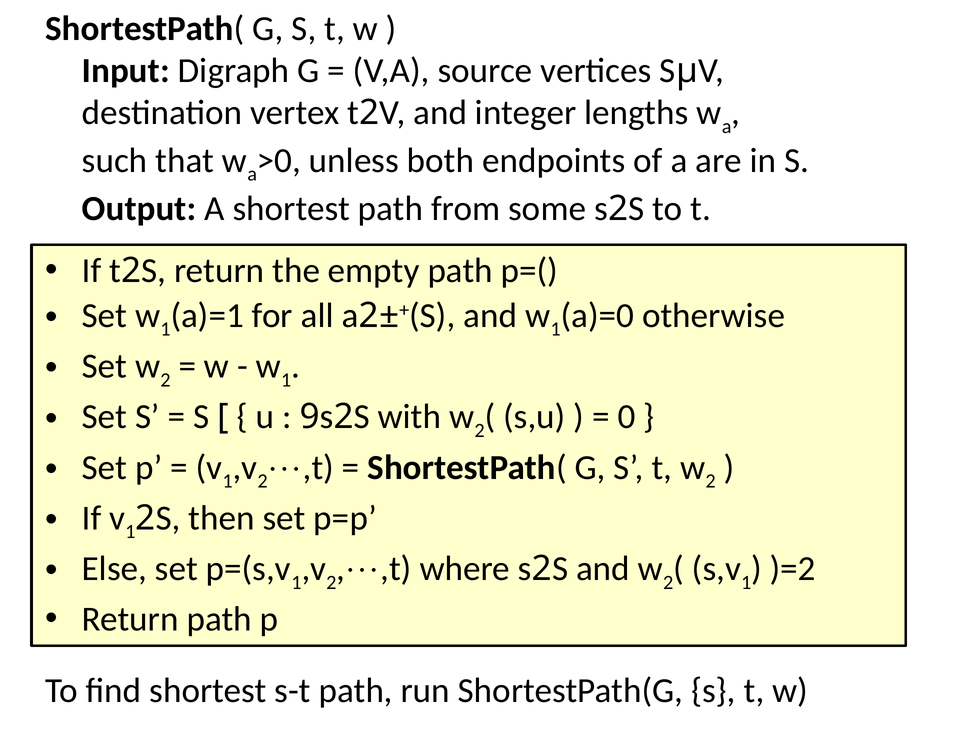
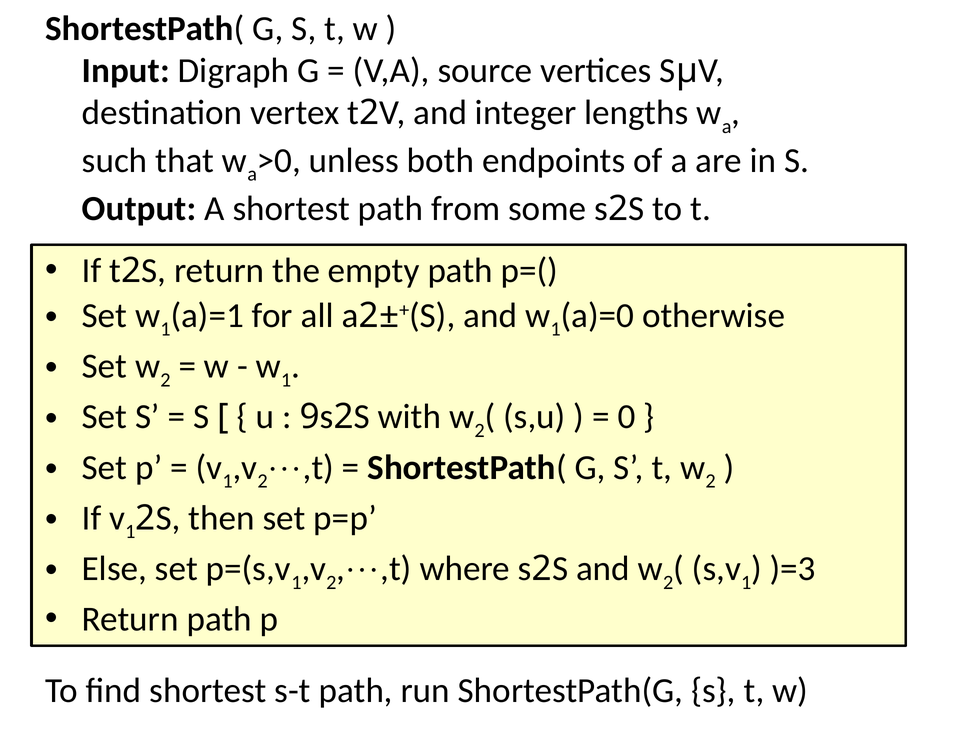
)=2: )=2 -> )=3 (793, 569)
